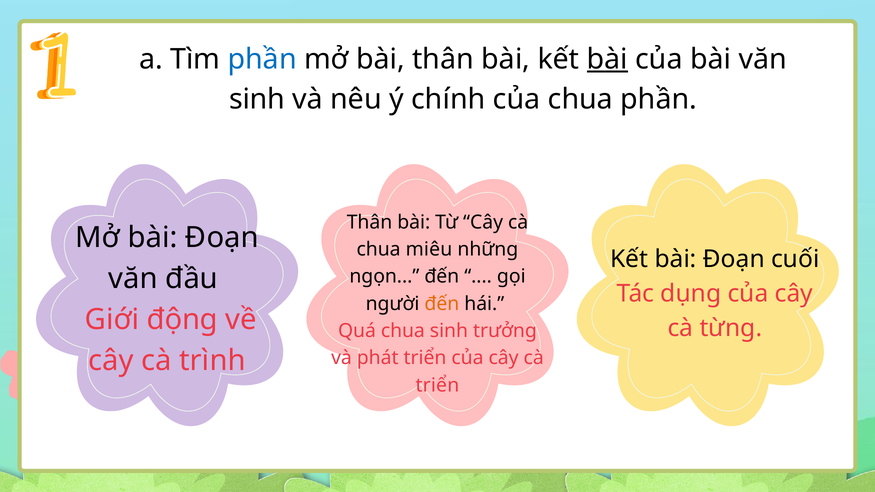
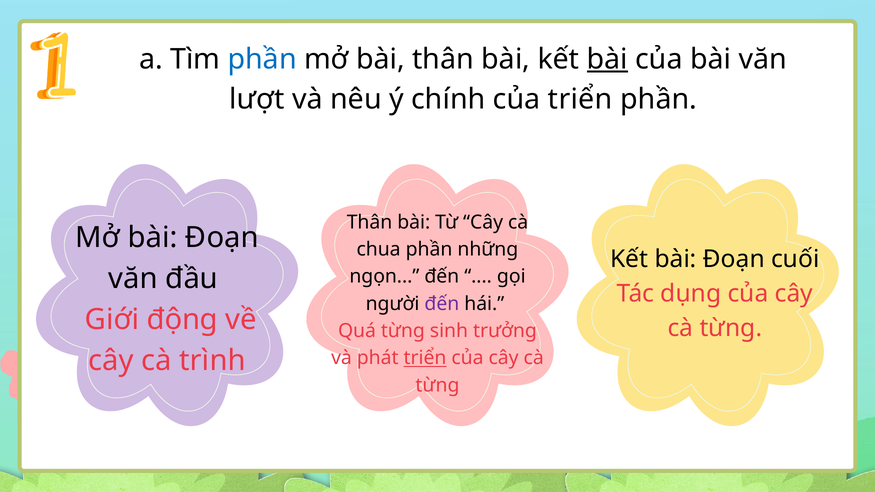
sinh: sinh -> lượt (257, 99)
của chua: chua -> triển (580, 99)
chua miêu: miêu -> phần (429, 249)
đến colour: orange -> purple (442, 304)
Quá chua: chua -> từng (403, 331)
triển underline: none -> present (425, 358)
triển: triển -> từng (437, 385)
